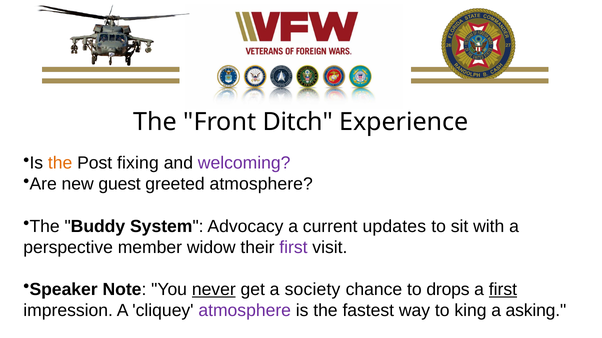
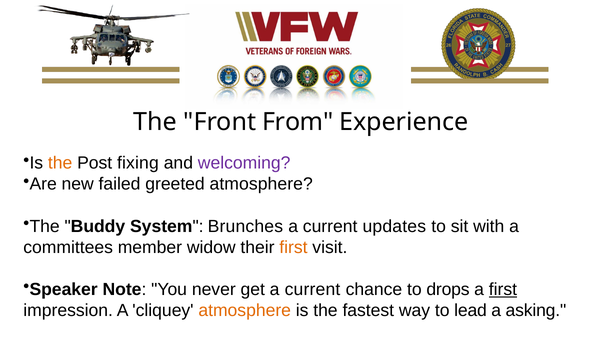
Ditch: Ditch -> From (298, 122)
guest: guest -> failed (120, 184)
Advocacy: Advocacy -> Brunches (245, 227)
perspective: perspective -> committees (68, 248)
first colour: purple -> orange (293, 248)
never underline: present -> none (214, 290)
get a society: society -> current (313, 290)
atmosphere colour: purple -> orange (245, 311)
king: king -> lead (471, 311)
